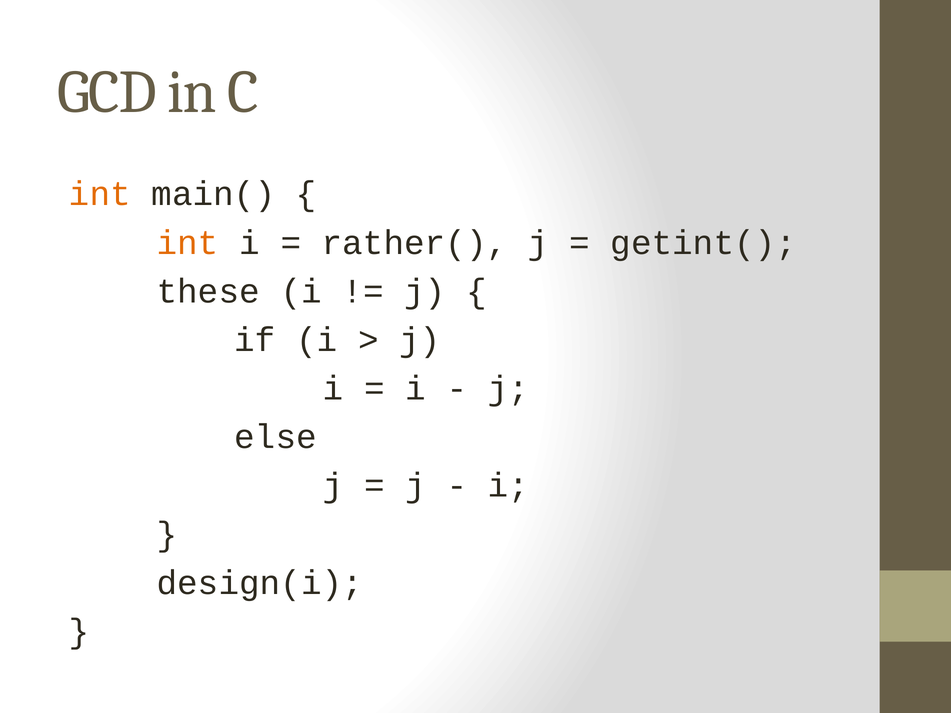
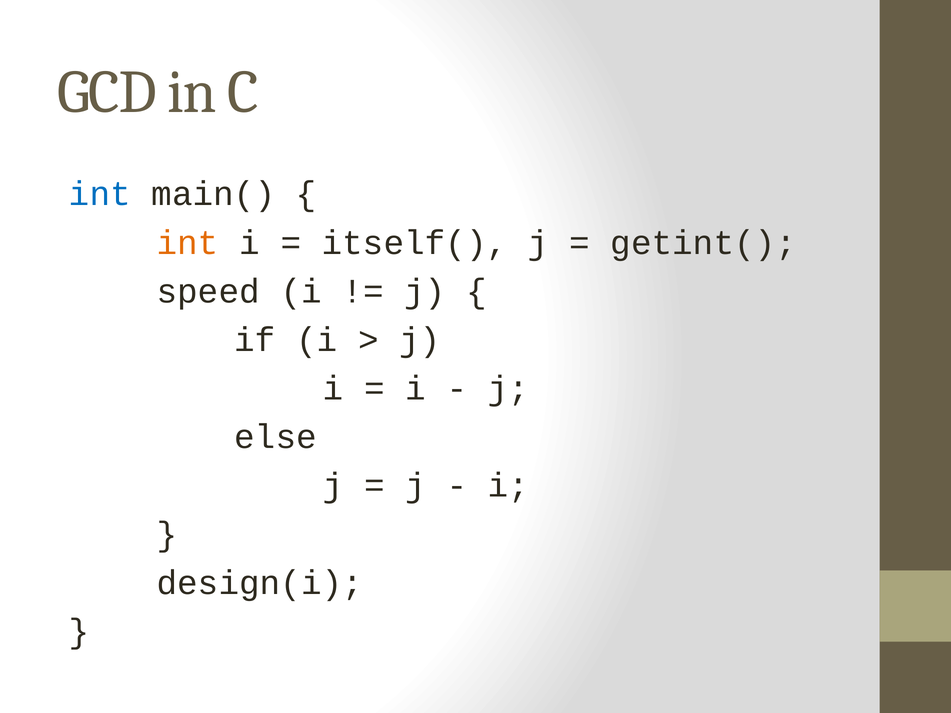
int colour: orange -> blue (100, 194)
rather(: rather( -> itself( (415, 243)
these: these -> speed (208, 291)
